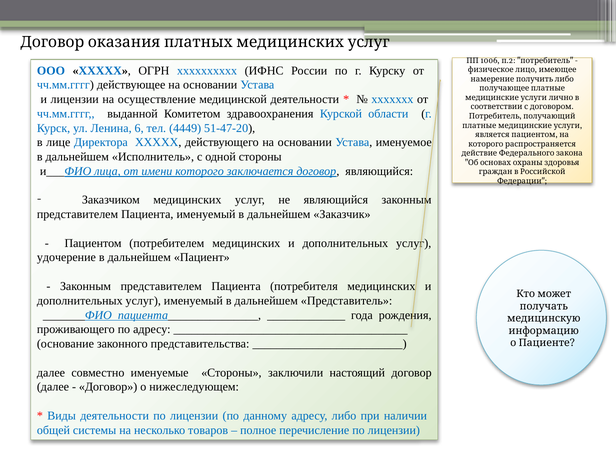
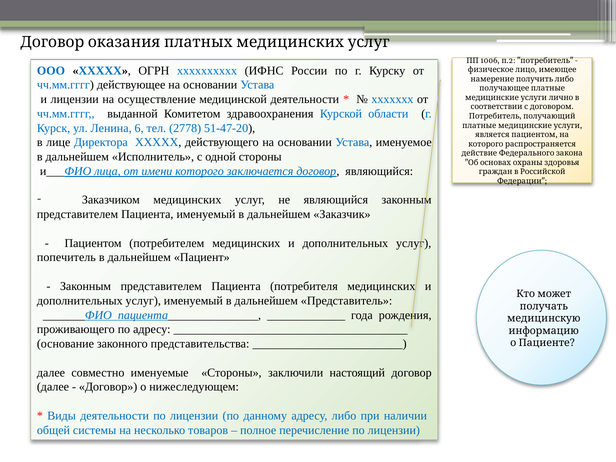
4449: 4449 -> 2778 (185, 128)
удочерение: удочерение -> попечитель (66, 258)
